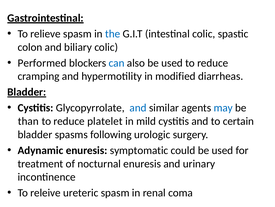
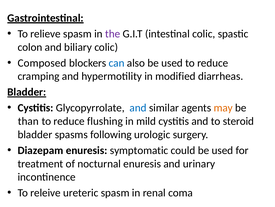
the colour: blue -> purple (113, 34)
Performed: Performed -> Composed (42, 63)
may colour: blue -> orange (223, 108)
platelet: platelet -> flushing (105, 121)
certain: certain -> steroid (238, 121)
Adynamic: Adynamic -> Diazepam (40, 150)
